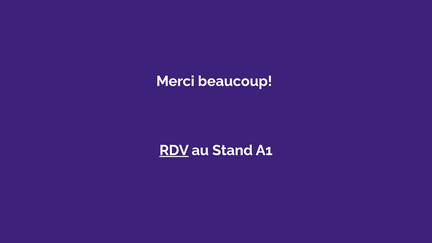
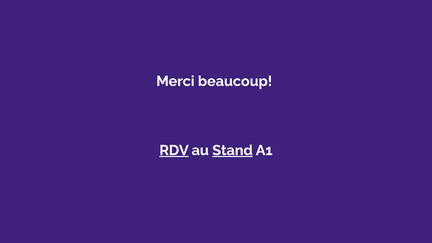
Stand underline: none -> present (232, 150)
